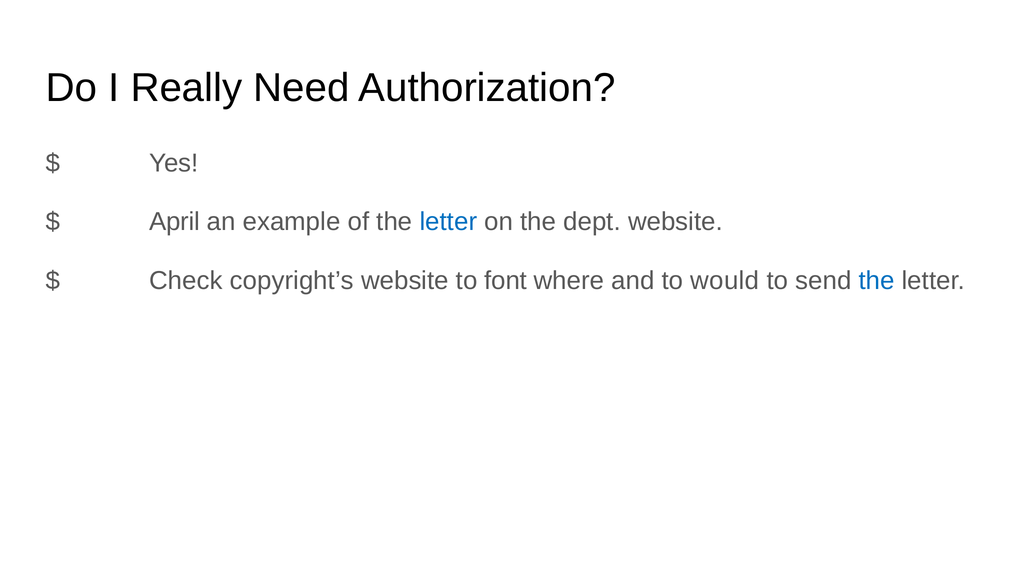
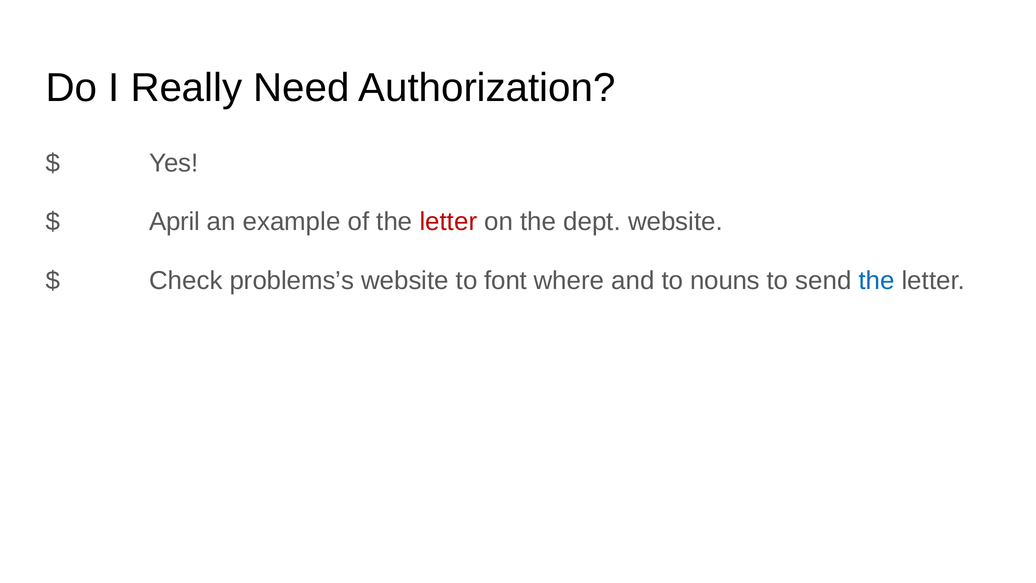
letter colour: blue -> red (448, 222)
copyright’s: copyright’s -> problems’s (292, 280)
would: would -> nouns (725, 280)
